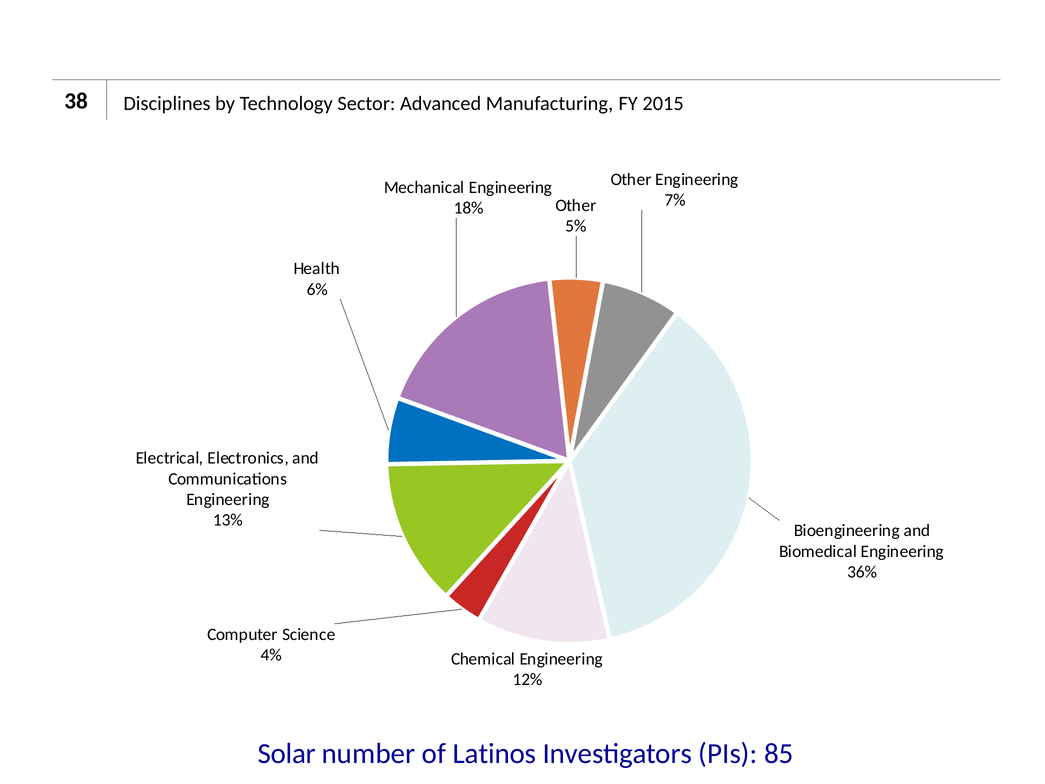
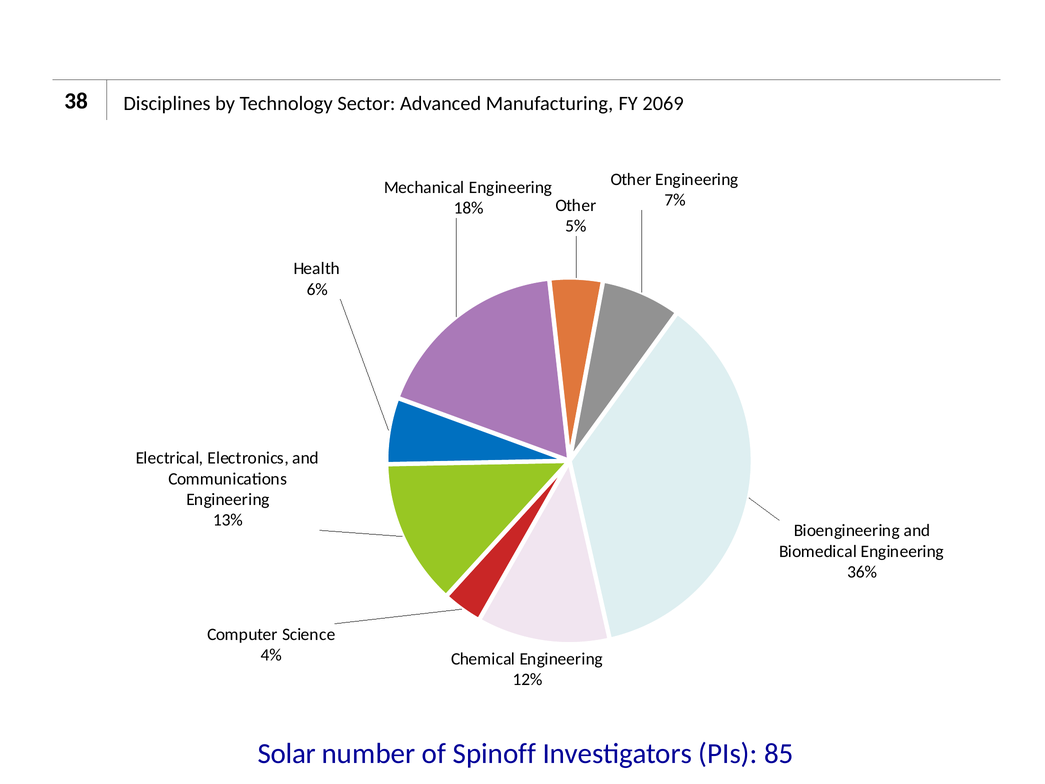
2015: 2015 -> 2069 (663, 103)
Latinos: Latinos -> Spinoff (494, 754)
